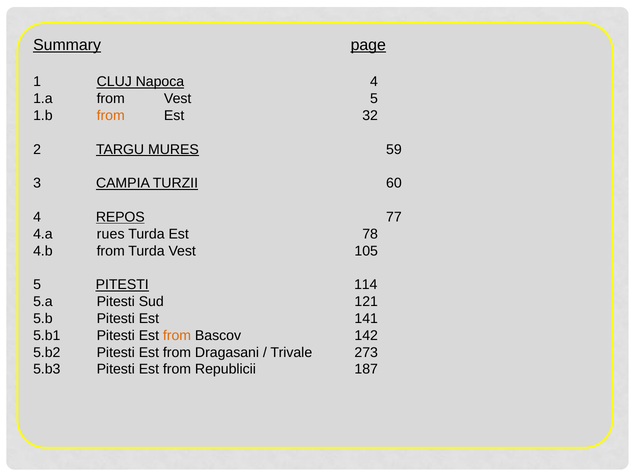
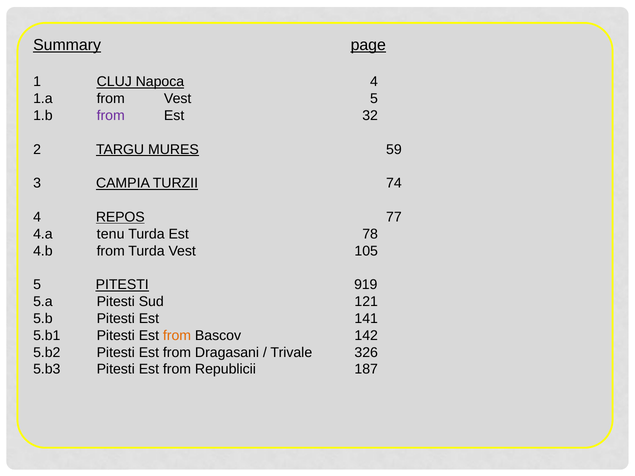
from colour: orange -> purple (111, 116)
60: 60 -> 74 (394, 183)
rues: rues -> tenu (111, 234)
114: 114 -> 919 (366, 285)
273: 273 -> 326 (366, 353)
